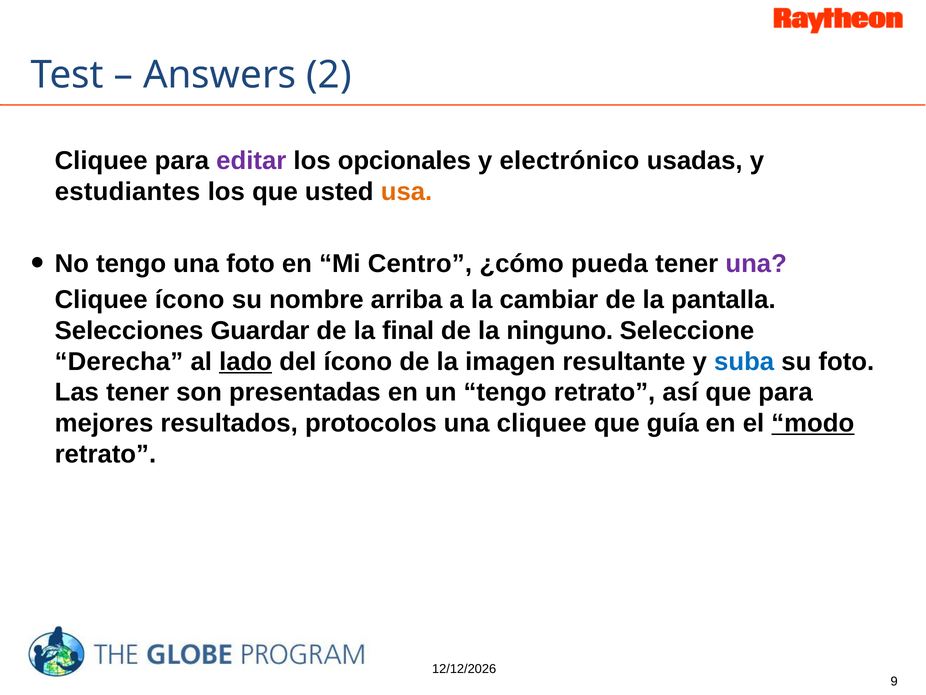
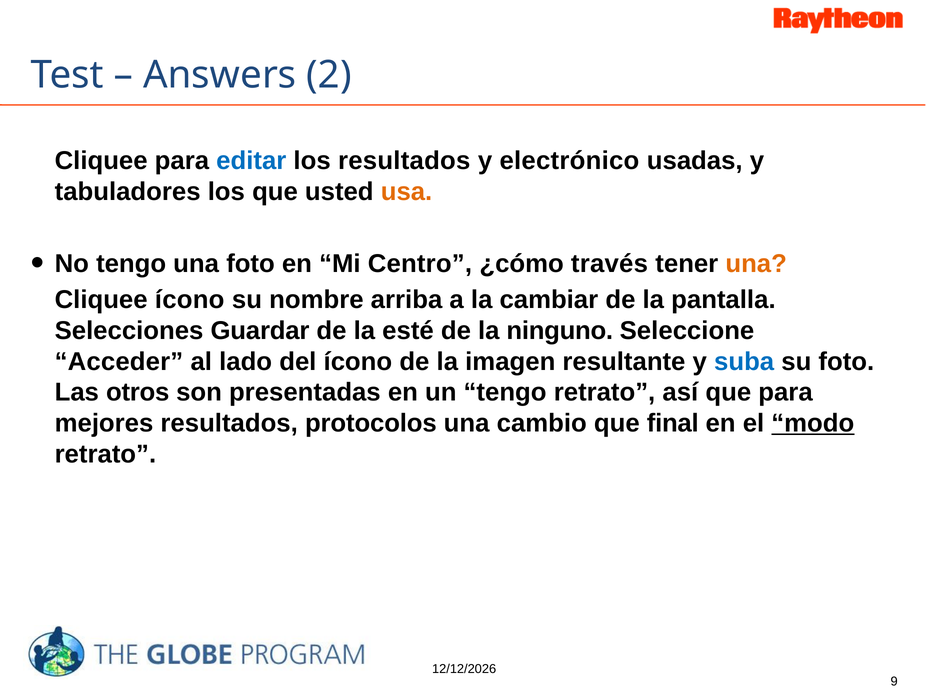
editar colour: purple -> blue (251, 161)
los opcionales: opcionales -> resultados (404, 161)
estudiantes: estudiantes -> tabuladores (128, 192)
pueda: pueda -> través (609, 264)
una colour: purple -> orange (756, 264)
final: final -> esté (408, 330)
Derecha: Derecha -> Acceder (119, 361)
lado underline: present -> none (246, 361)
Las tener: tener -> otros (138, 392)
cliquee: cliquee -> cambio (542, 423)
guía: guía -> final (673, 423)
